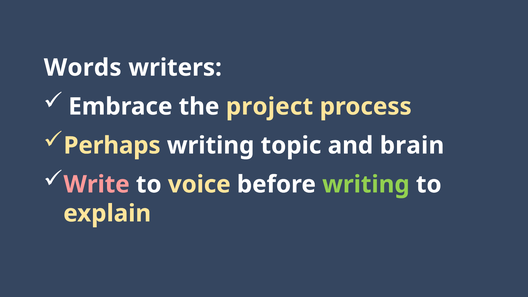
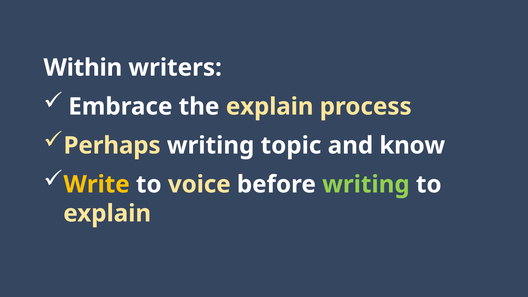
Words: Words -> Within (83, 68)
the project: project -> explain (270, 107)
brain: brain -> know (412, 146)
Write colour: pink -> yellow (97, 184)
